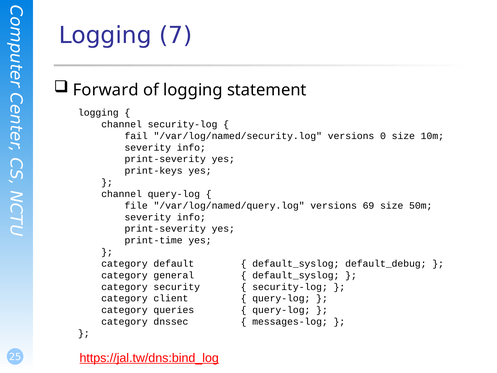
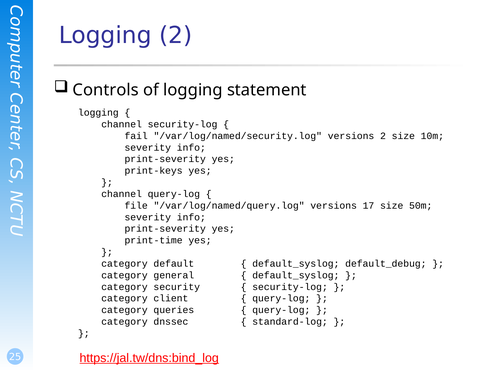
Logging 7: 7 -> 2 (176, 35)
Forward: Forward -> Controls (106, 90)
versions 0: 0 -> 2 (383, 136)
69: 69 -> 17 (368, 205)
messages-log: messages-log -> standard-log (290, 321)
